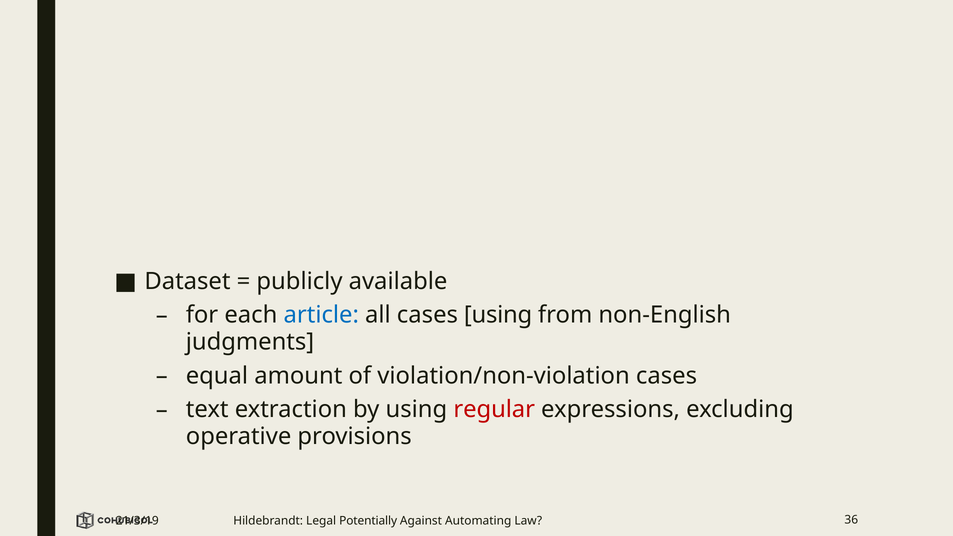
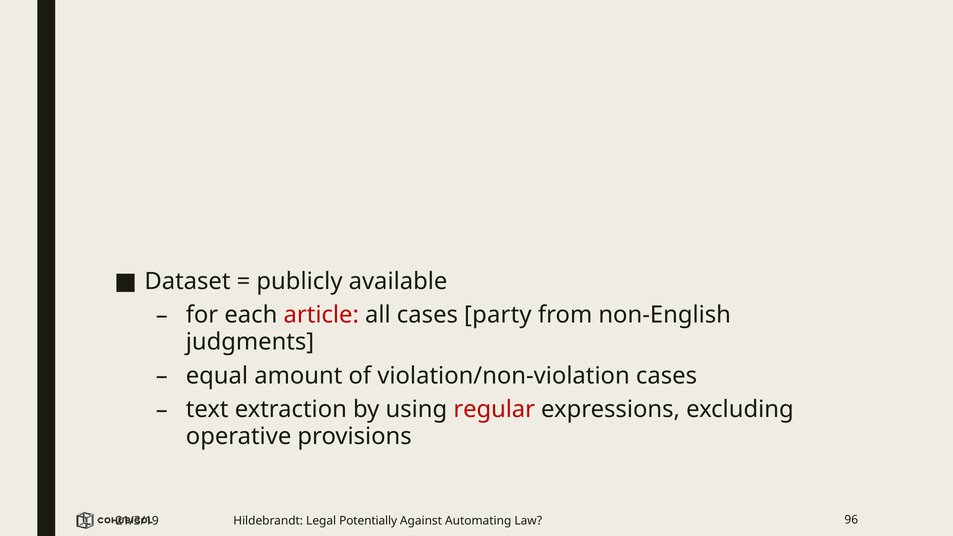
article colour: blue -> red (321, 315)
cases using: using -> party (498, 315)
36: 36 -> 96 (851, 520)
